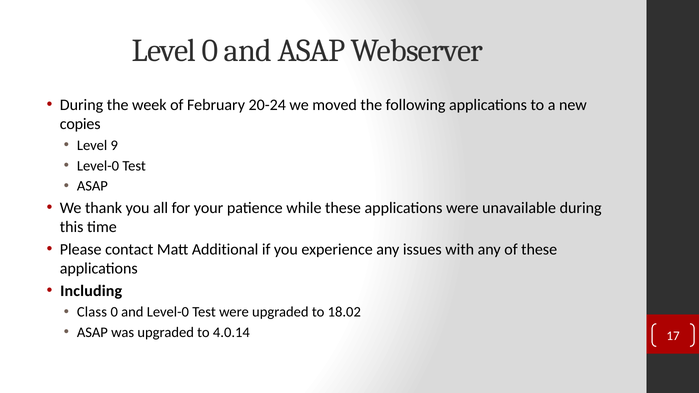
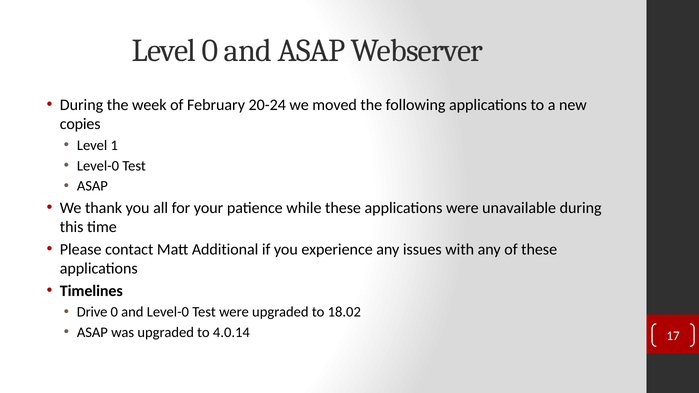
9: 9 -> 1 (114, 145)
Including: Including -> Timelines (91, 291)
Class: Class -> Drive (92, 312)
